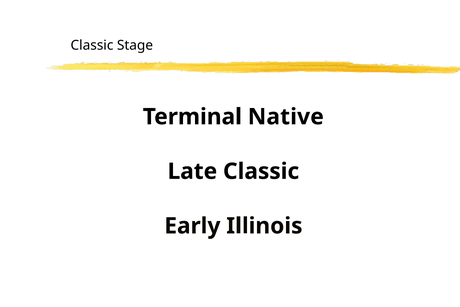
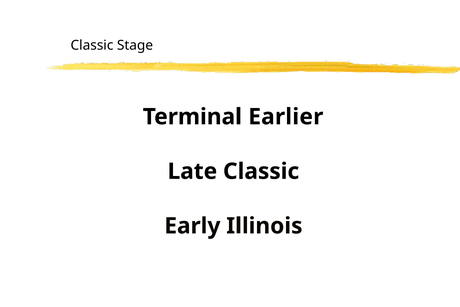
Native: Native -> Earlier (286, 117)
